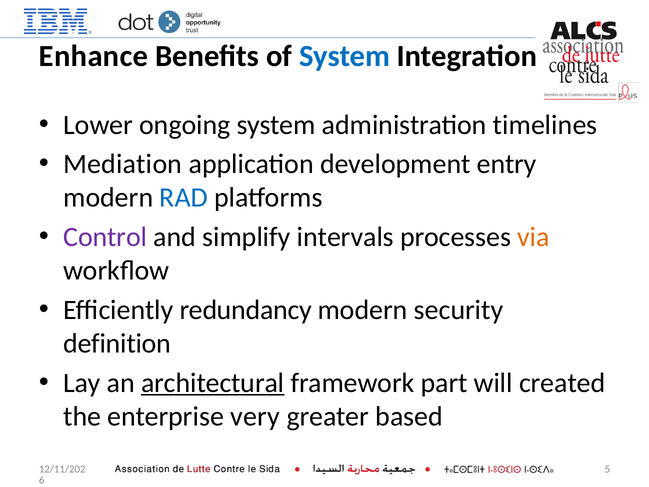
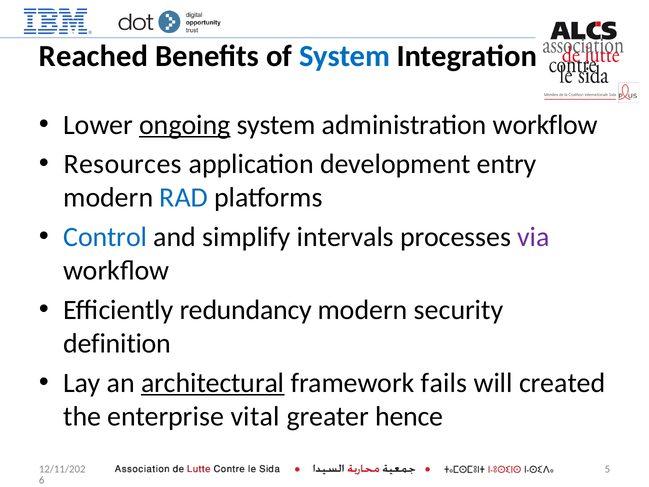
Enhance: Enhance -> Reached (94, 56)
ongoing underline: none -> present (185, 125)
administration timelines: timelines -> workflow (545, 125)
Mediation: Mediation -> Resources (123, 164)
Control colour: purple -> blue (105, 237)
via colour: orange -> purple (534, 237)
part: part -> fails (444, 383)
very: very -> vital (255, 416)
based: based -> hence (409, 416)
